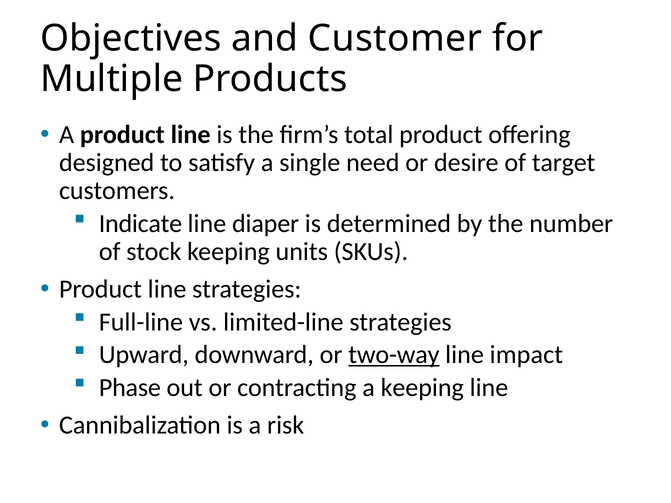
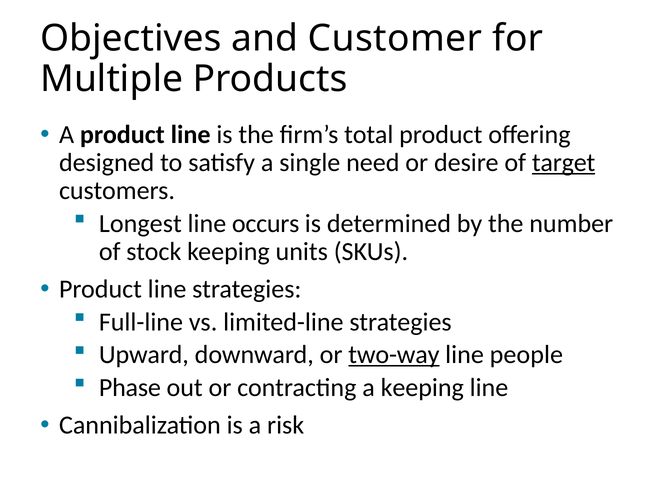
target underline: none -> present (564, 163)
Indicate: Indicate -> Longest (140, 224)
diaper: diaper -> occurs (266, 224)
impact: impact -> people (526, 355)
